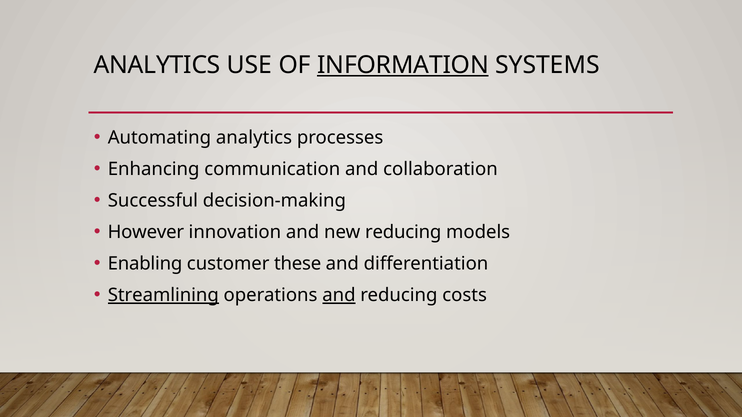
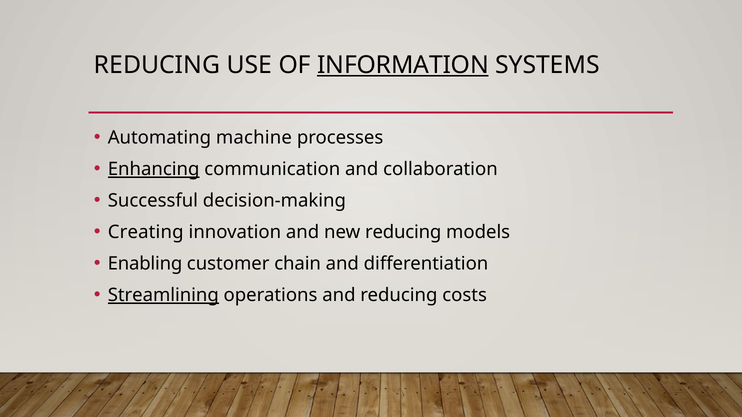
ANALYTICS: ANALYTICS -> REDUCING (157, 65)
Automating analytics: analytics -> machine (254, 138)
Enhancing underline: none -> present (154, 169)
However: However -> Creating (146, 232)
these: these -> chain (298, 264)
and underline: present -> none (339, 296)
